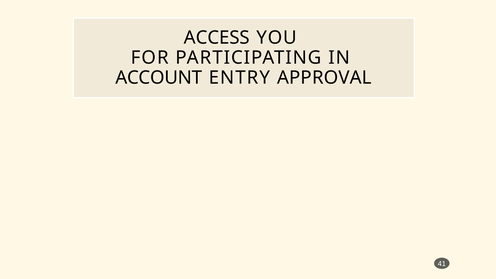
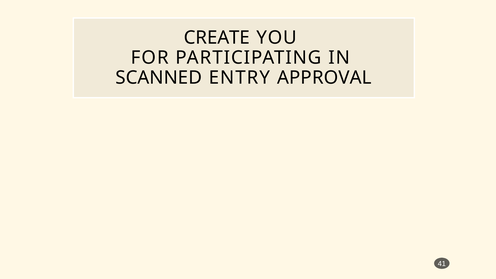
ACCESS: ACCESS -> CREATE (217, 38)
ACCOUNT: ACCOUNT -> SCANNED (159, 78)
